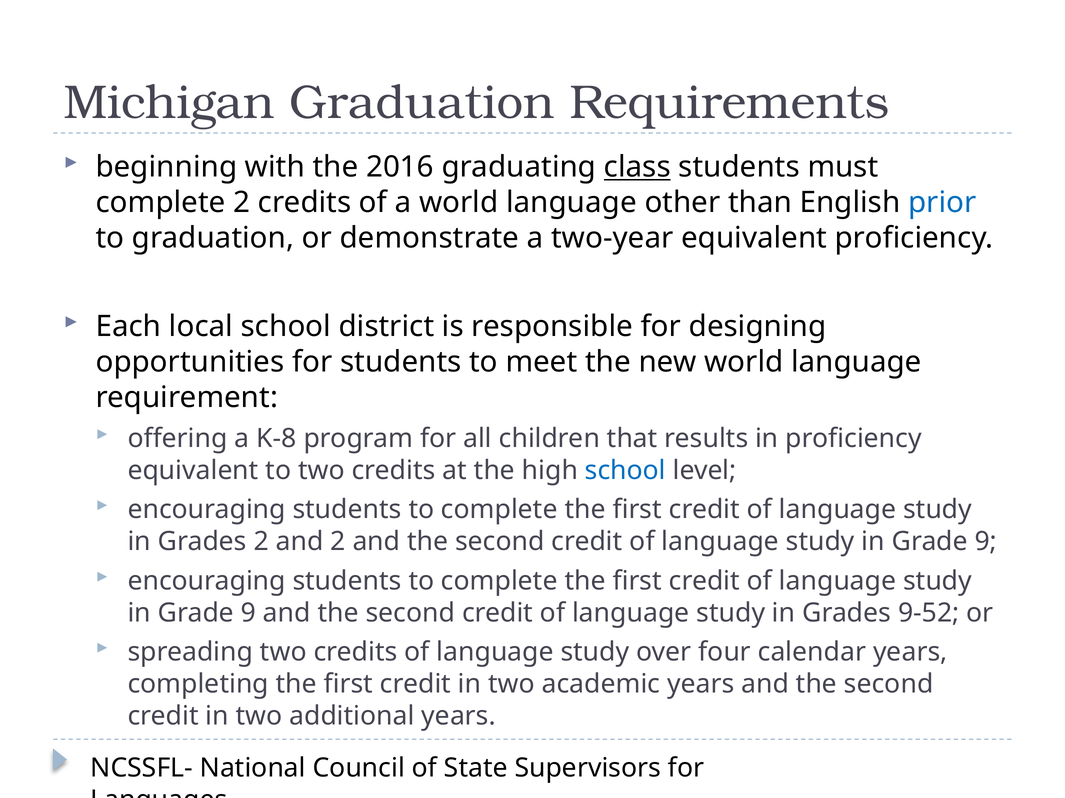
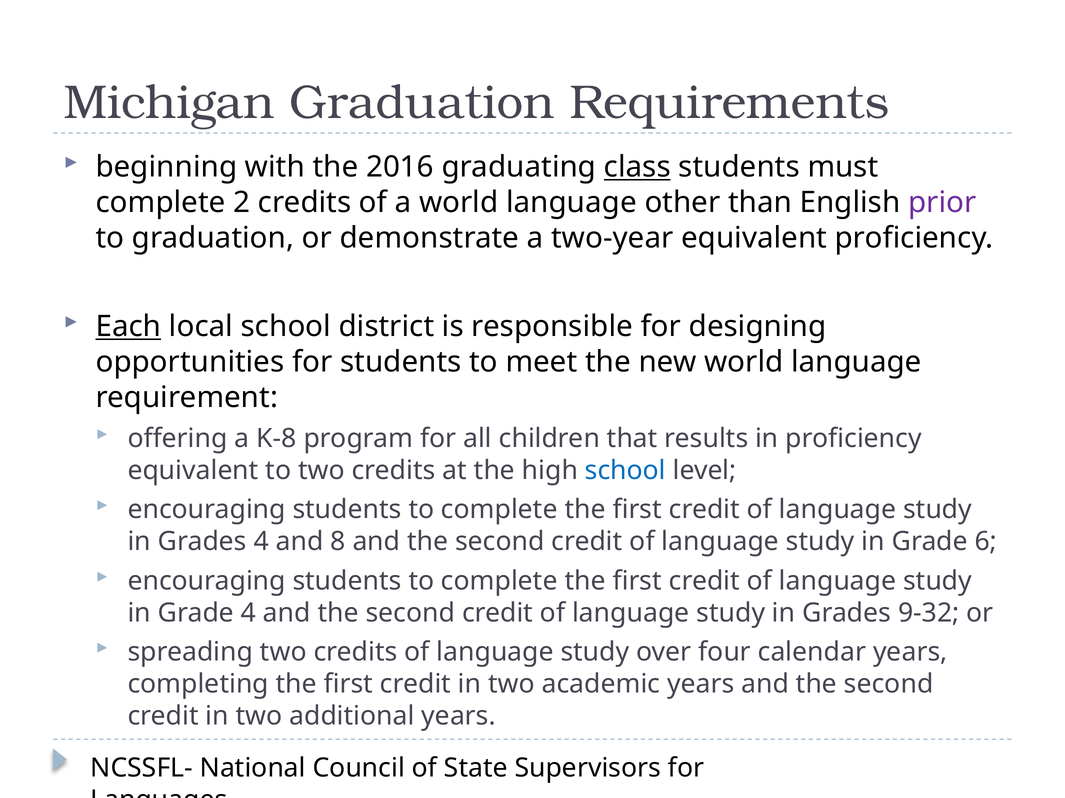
prior colour: blue -> purple (942, 203)
Each underline: none -> present (128, 327)
Grades 2: 2 -> 4 (261, 542)
and 2: 2 -> 8 (338, 542)
9: 9 -> 6 (986, 542)
9: 9 -> 4 (248, 613)
9-52: 9-52 -> 9-32 (929, 613)
